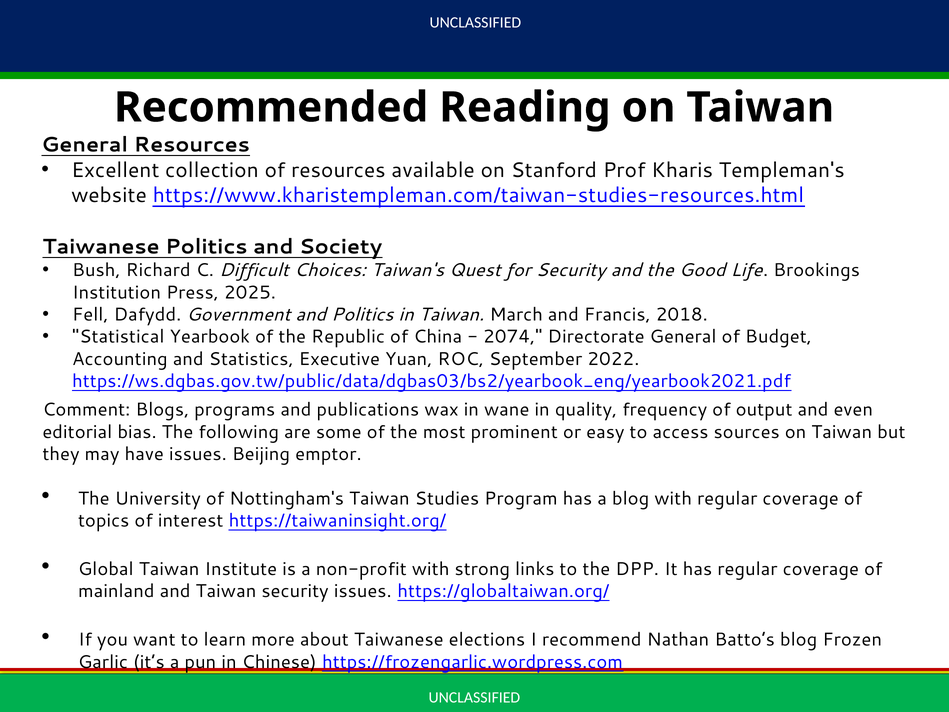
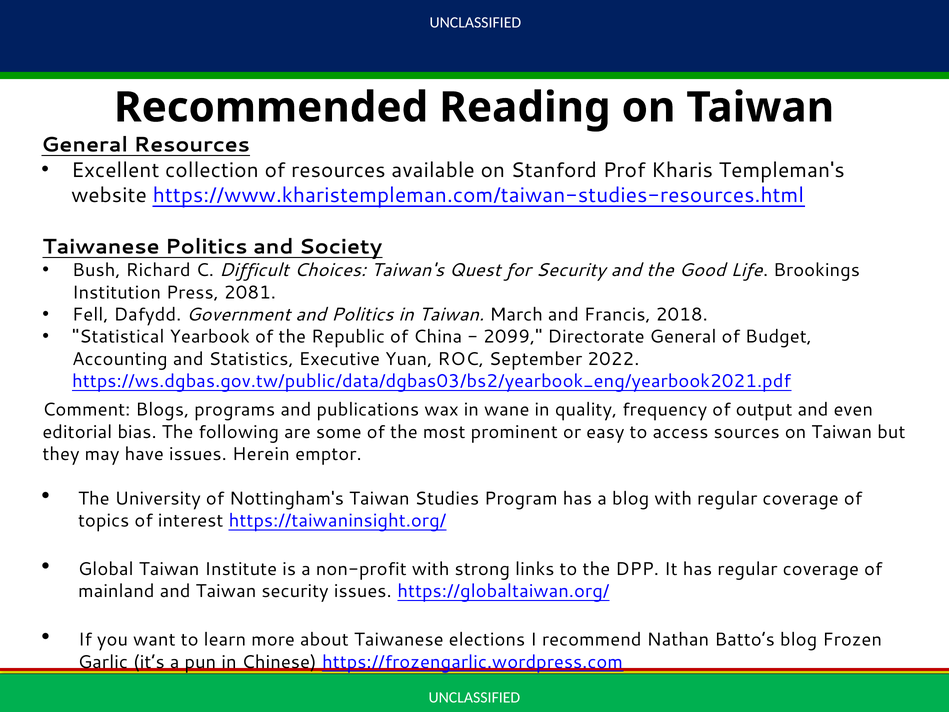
2025: 2025 -> 2081 (250, 292)
2074: 2074 -> 2099 (513, 337)
Beijing: Beijing -> Herein (261, 454)
